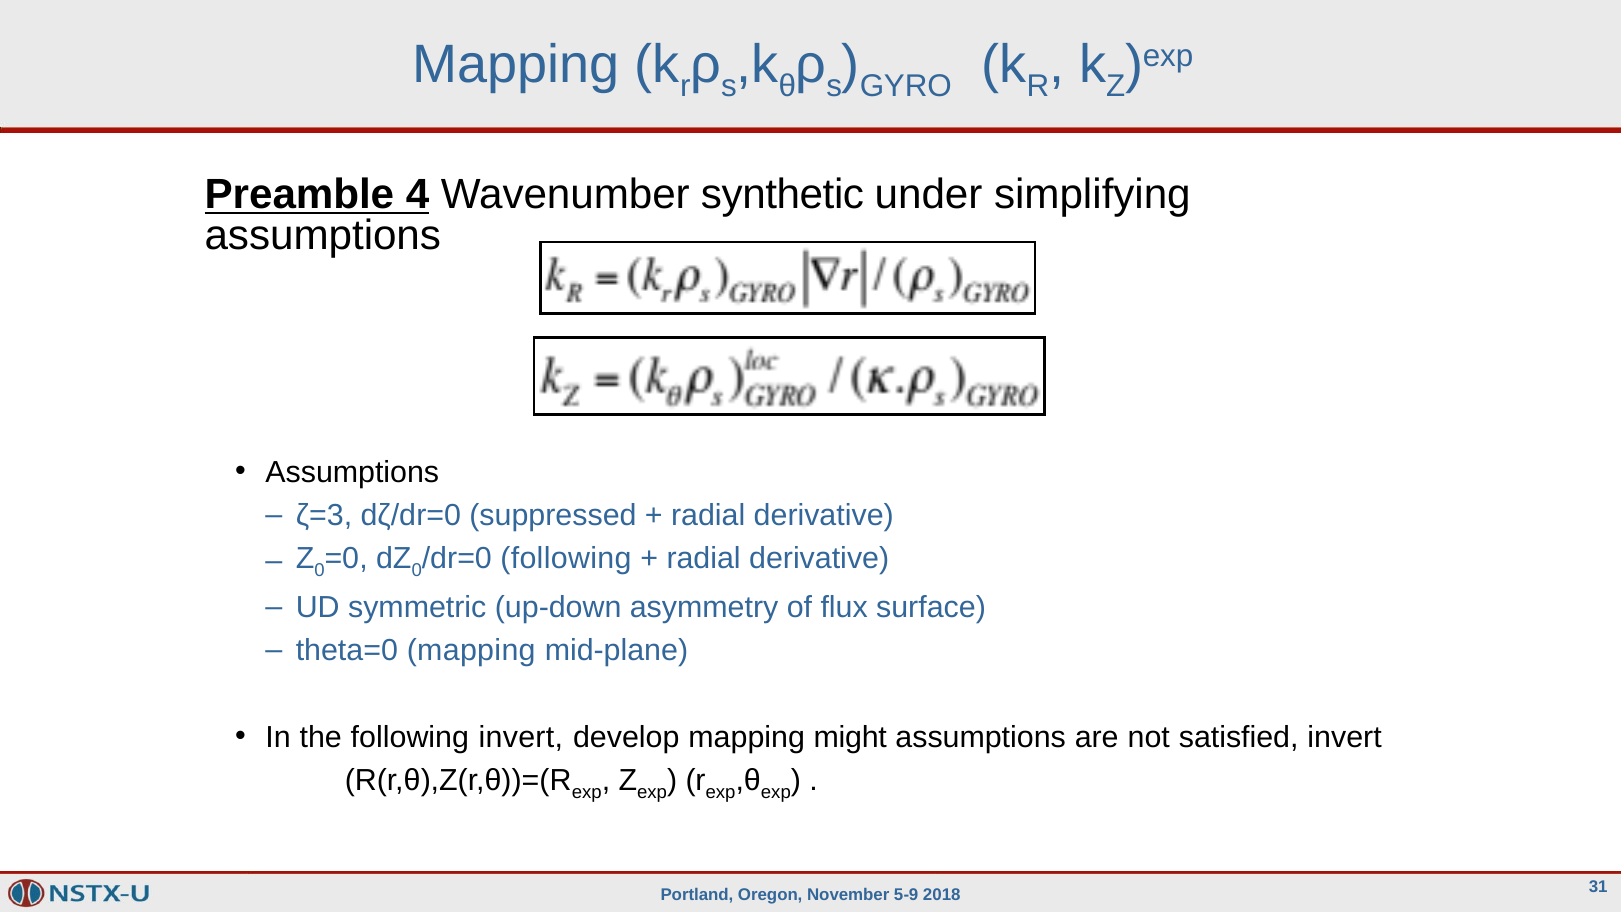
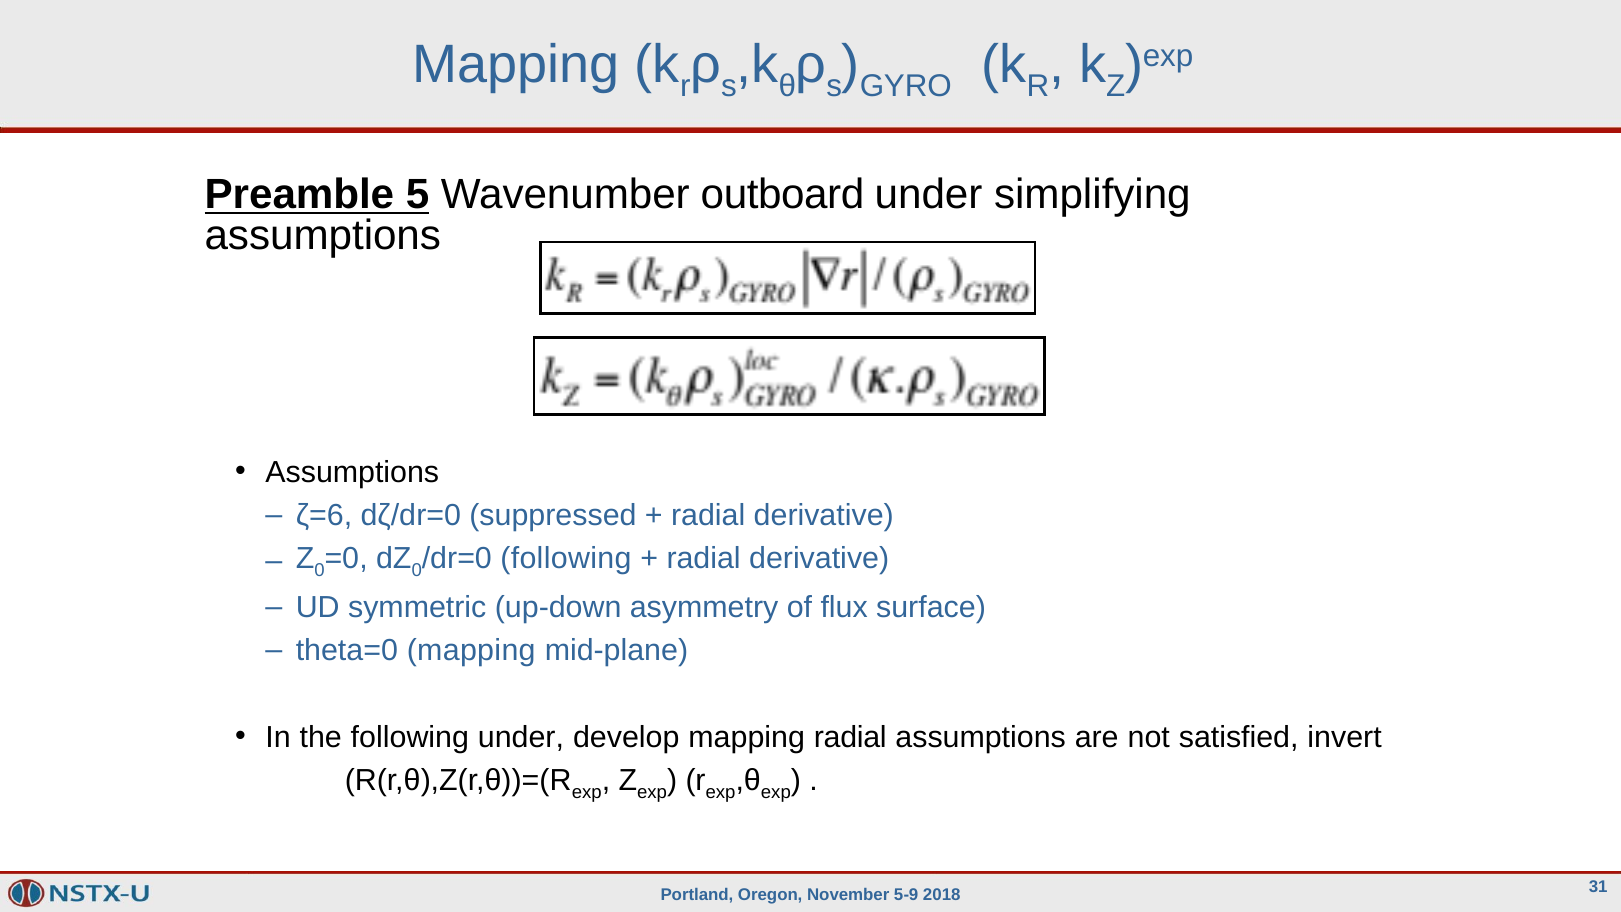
4: 4 -> 5 (418, 195)
synthetic: synthetic -> outboard (783, 195)
ζ=3: ζ=3 -> ζ=6 (324, 515)
following invert: invert -> under (521, 737)
mapping might: might -> radial (850, 737)
